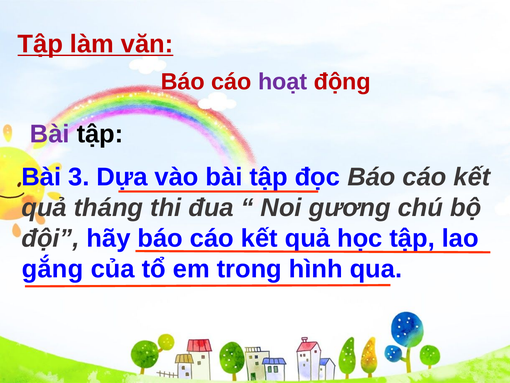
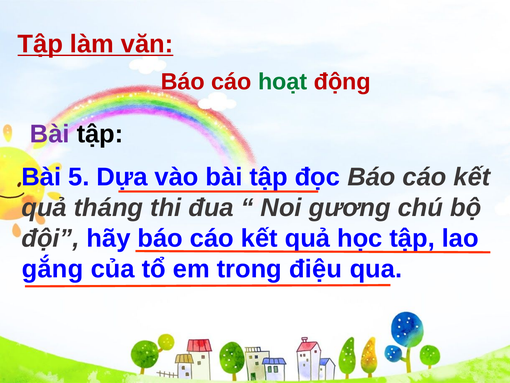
hoạt colour: purple -> green (283, 82)
3: 3 -> 5 (79, 177)
hình: hình -> điệu (316, 269)
